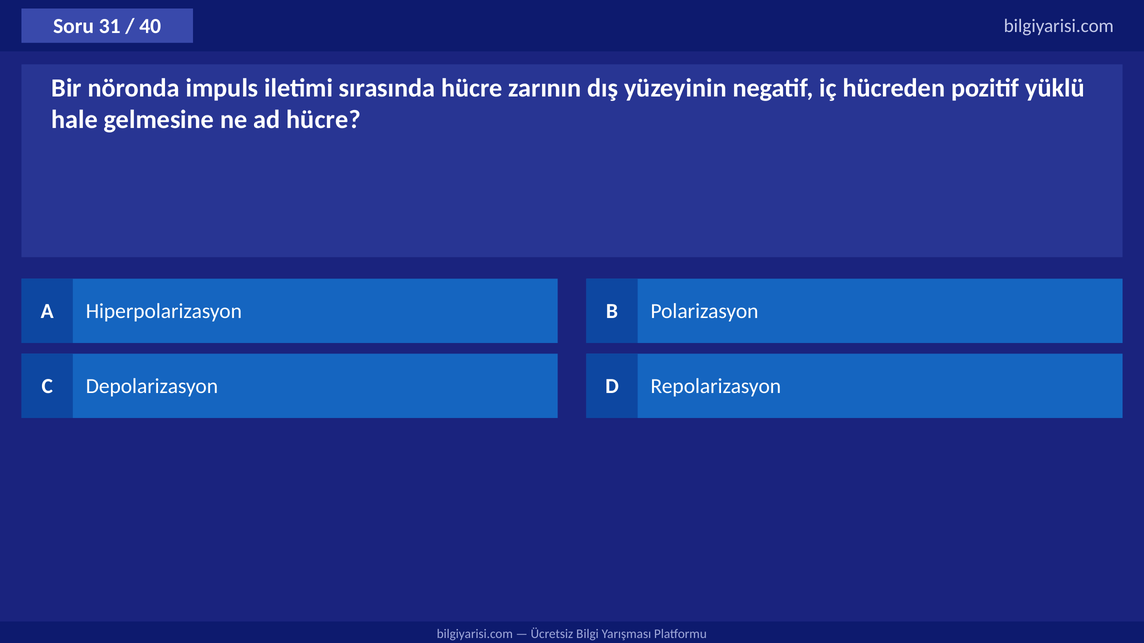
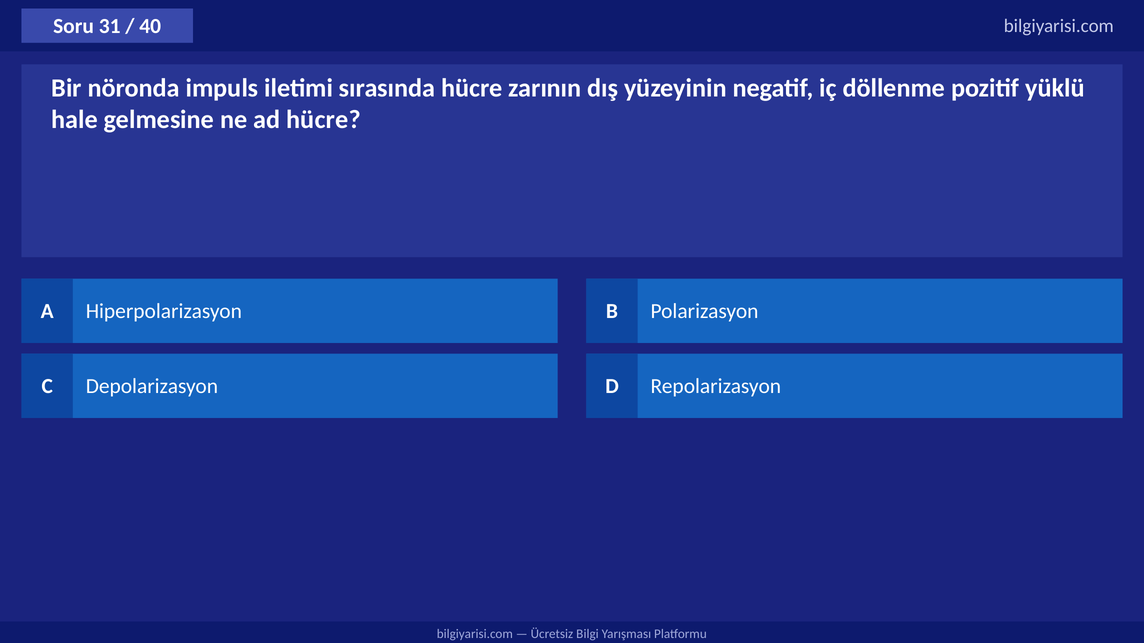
hücreden: hücreden -> döllenme (894, 88)
